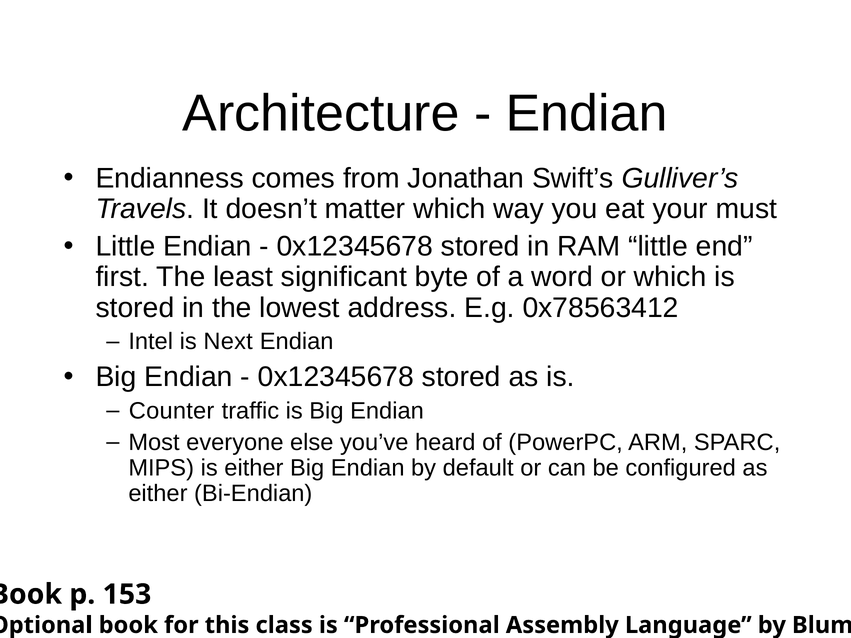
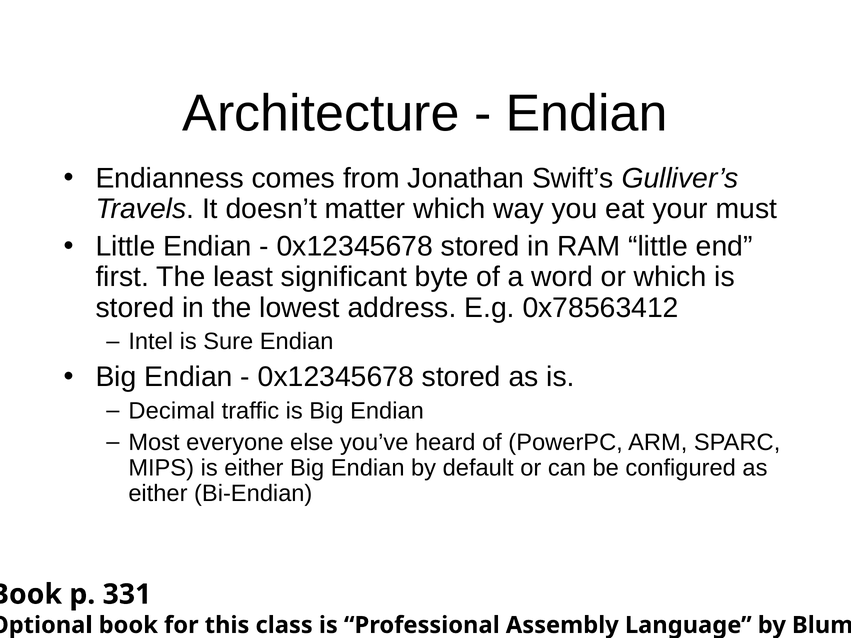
Next: Next -> Sure (228, 342)
Counter: Counter -> Decimal (172, 411)
153: 153 -> 331 (127, 595)
